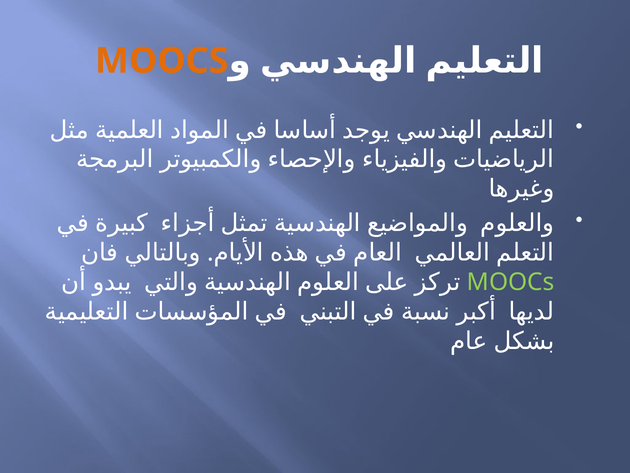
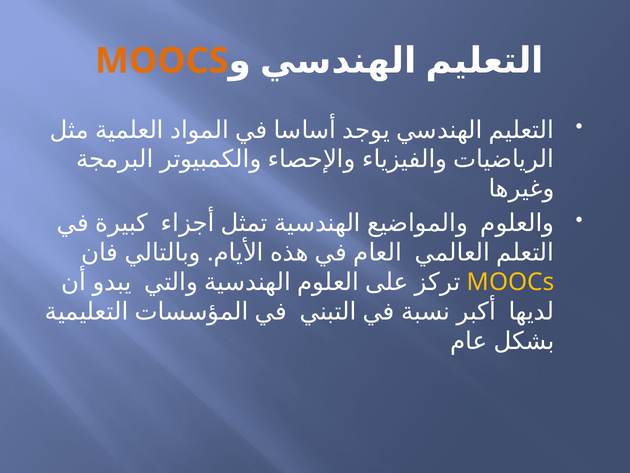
MOOCs colour: light green -> yellow (511, 282)
